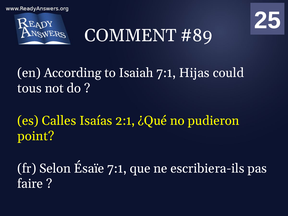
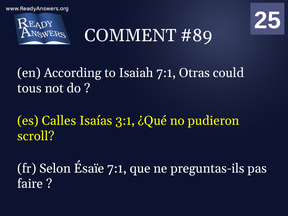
Hijas: Hijas -> Otras (194, 73)
2:1: 2:1 -> 3:1 (125, 121)
point: point -> scroll (36, 136)
escribiera-ils: escribiera-ils -> preguntas-ils (207, 168)
